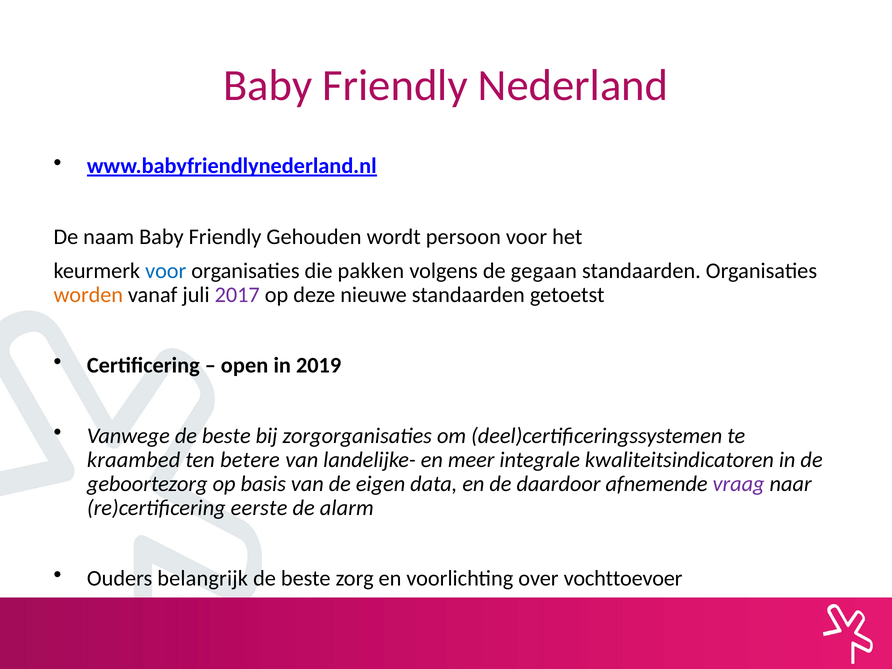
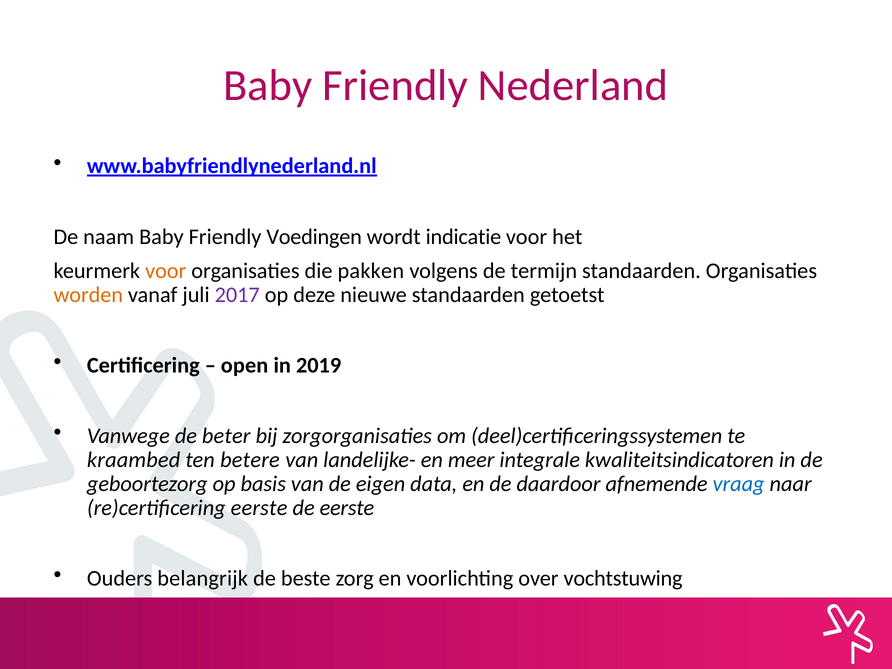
Gehouden: Gehouden -> Voedingen (314, 237)
persoon: persoon -> indicatie (463, 237)
voor colour: blue -> orange (166, 271)
gegaan: gegaan -> termijn (544, 271)
Vanwege de beste: beste -> beter (226, 436)
vraag colour: purple -> blue (739, 484)
de alarm: alarm -> eerste (347, 508)
vochttoevoer: vochttoevoer -> vochtstuwing (623, 578)
